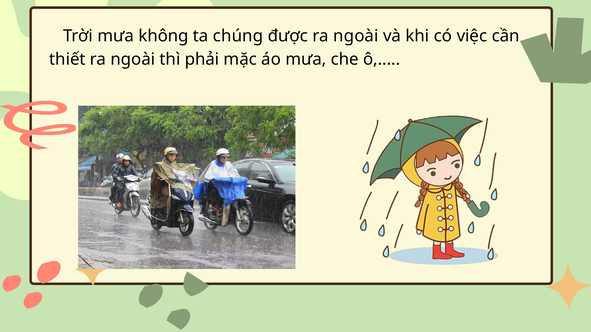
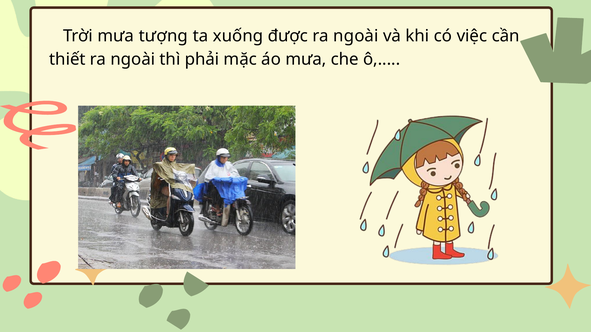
không: không -> tượng (163, 36)
chúng: chúng -> xuống (238, 36)
